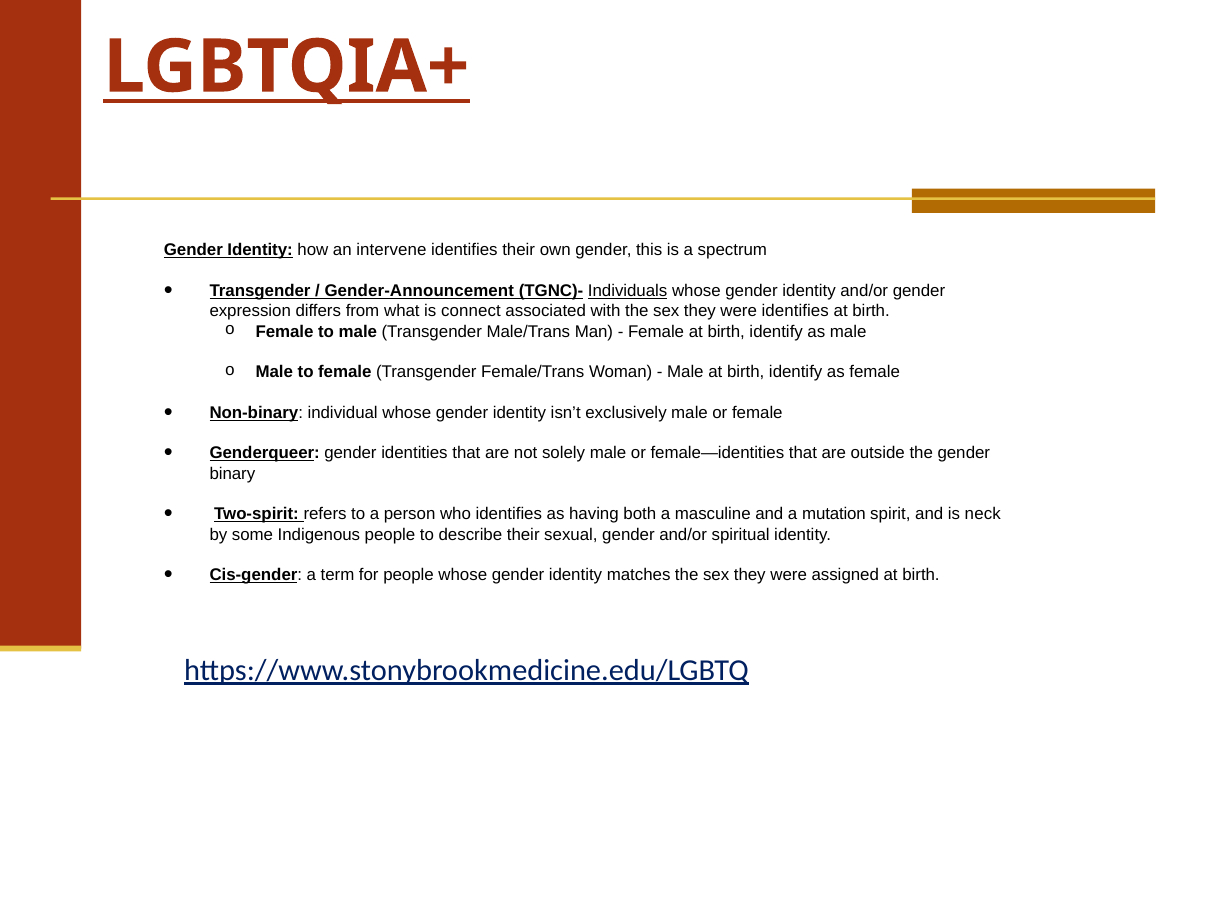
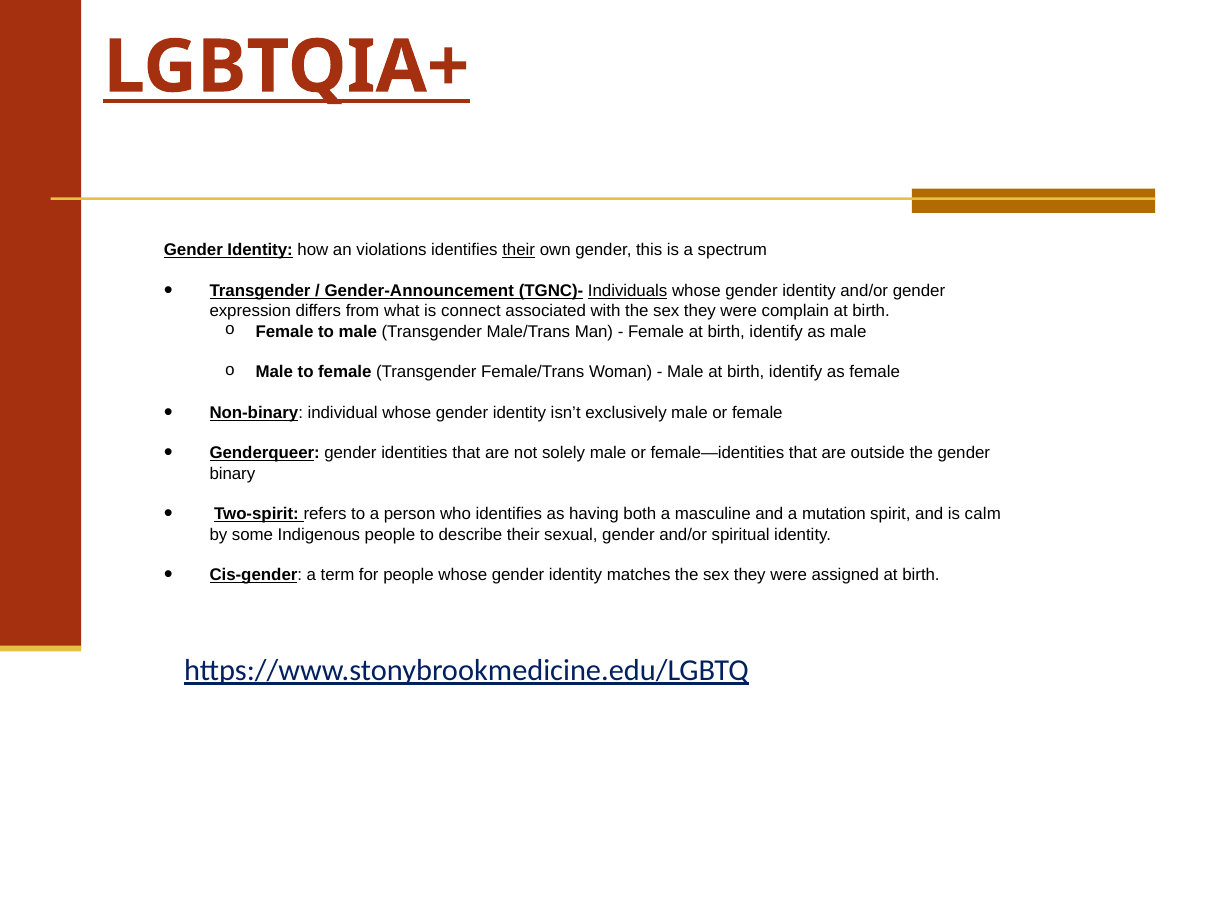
intervene: intervene -> violations (391, 250)
their underline: none -> present (519, 250)
were identifies: identifies -> complain (795, 311)
neck: neck -> calm (983, 514)
